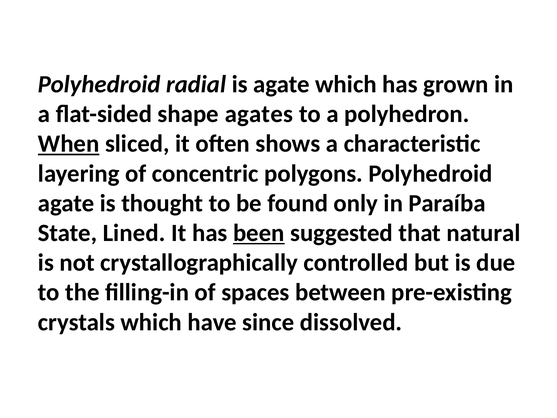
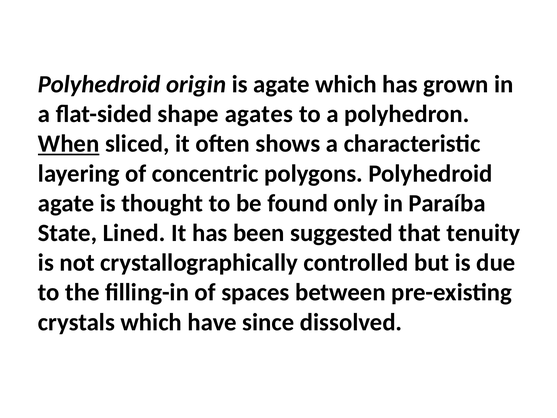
radial: radial -> origin (196, 84)
been underline: present -> none (259, 233)
natural: natural -> tenuity (483, 233)
